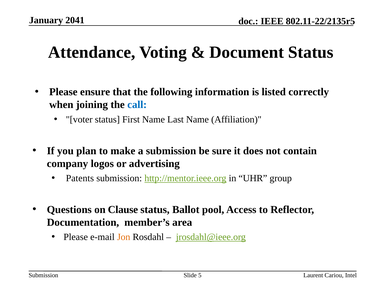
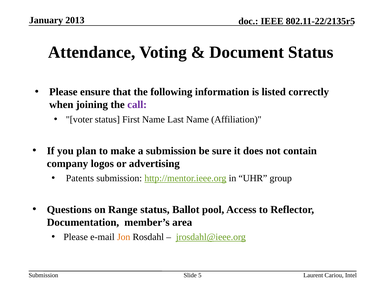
2041: 2041 -> 2013 (75, 20)
call colour: blue -> purple (137, 105)
Clause: Clause -> Range (123, 209)
